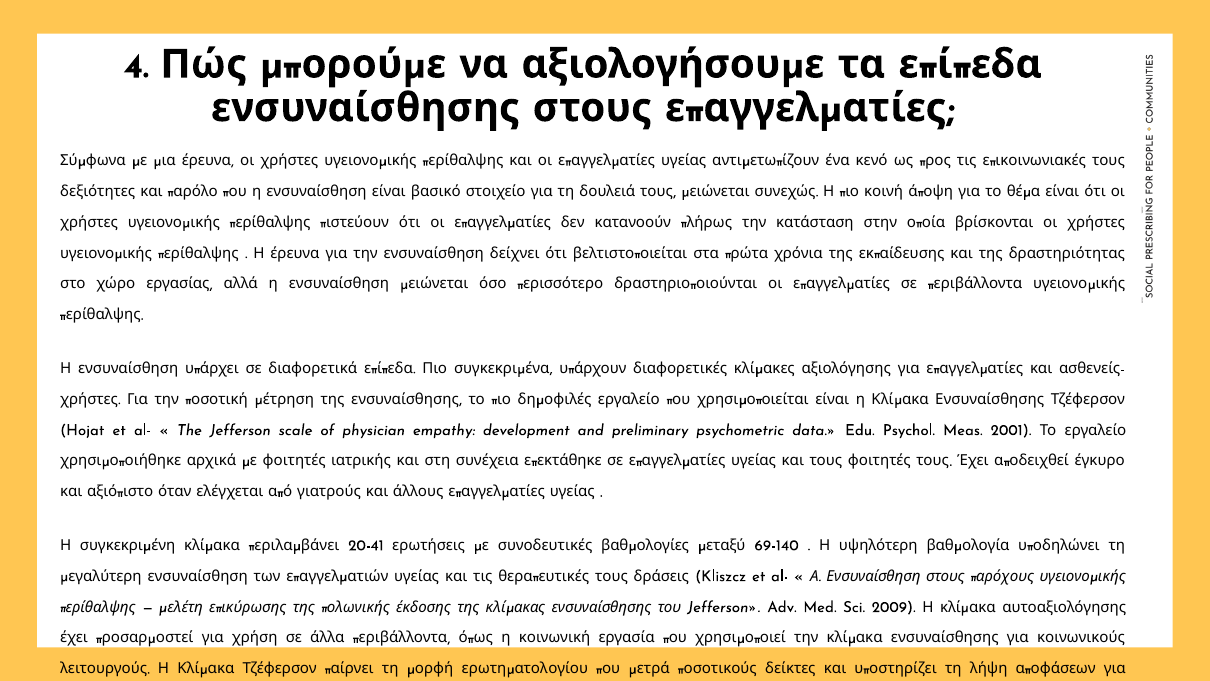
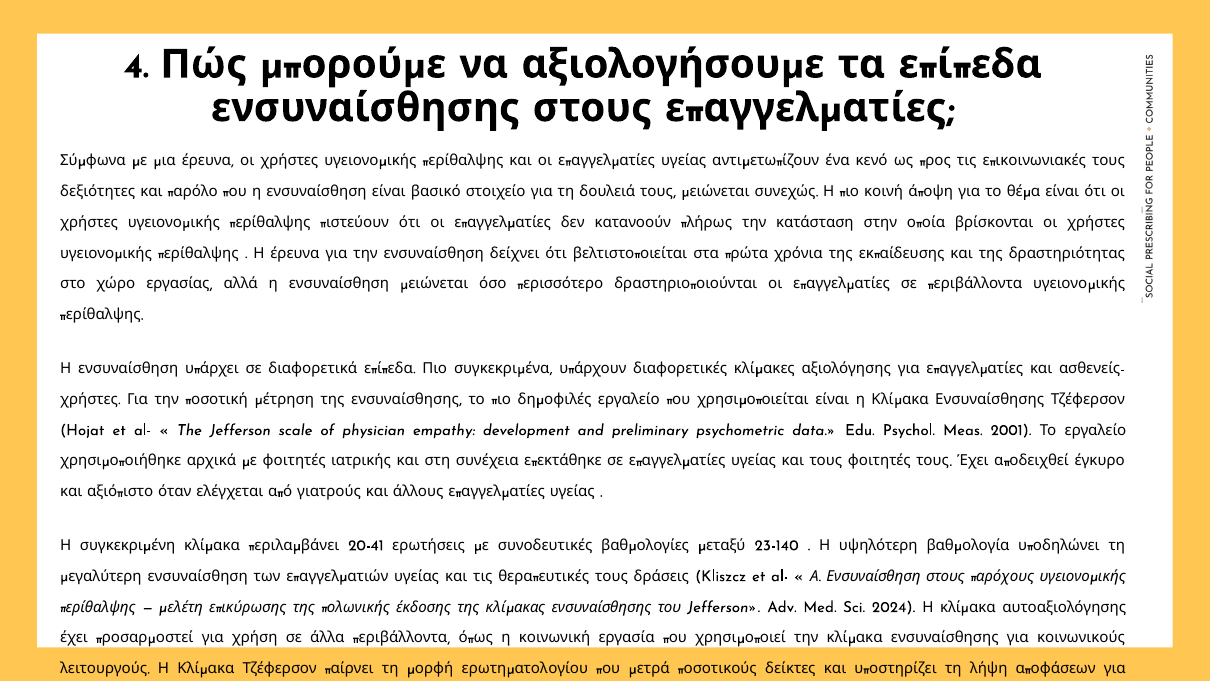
69-140: 69-140 -> 23-140 (777, 545)
2009: 2009 -> 2024 (894, 607)
